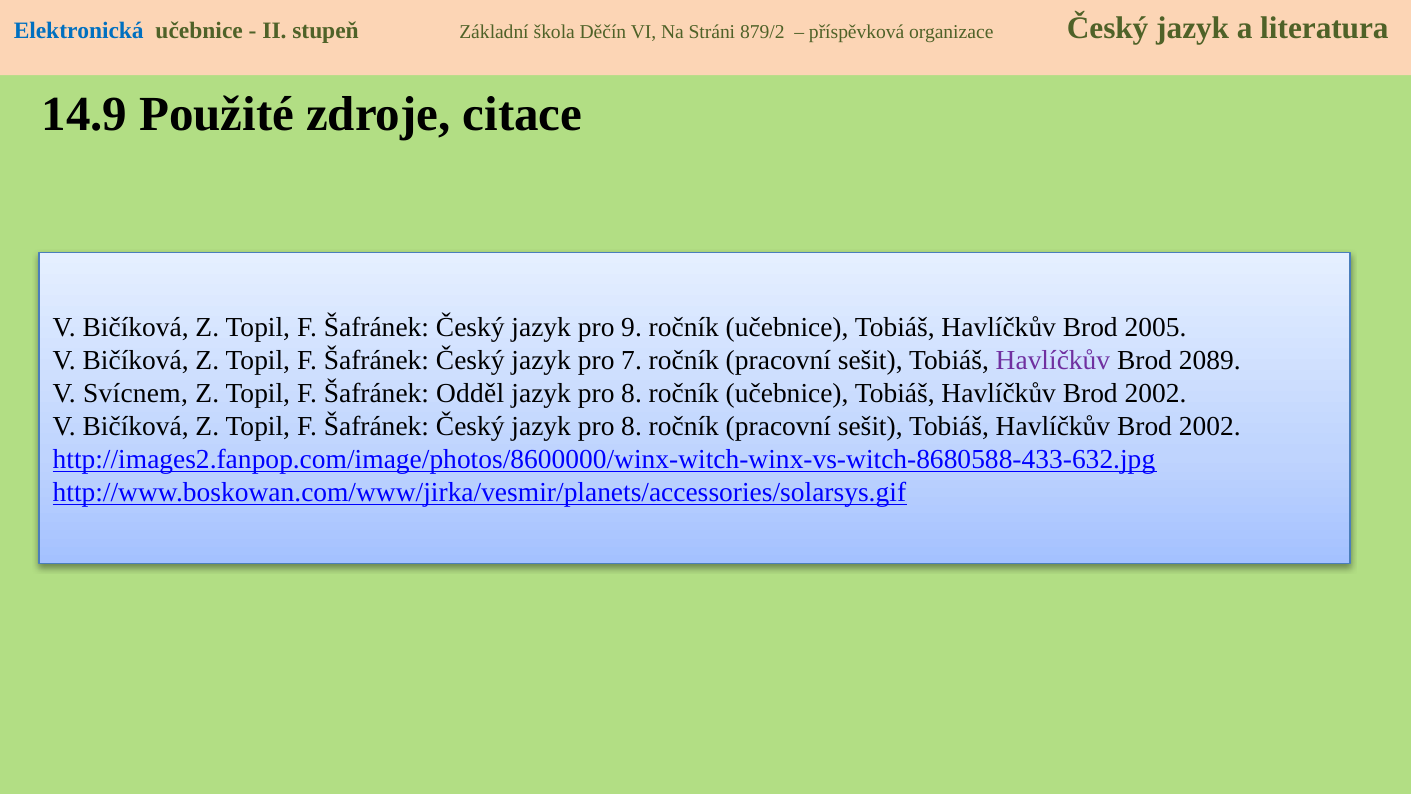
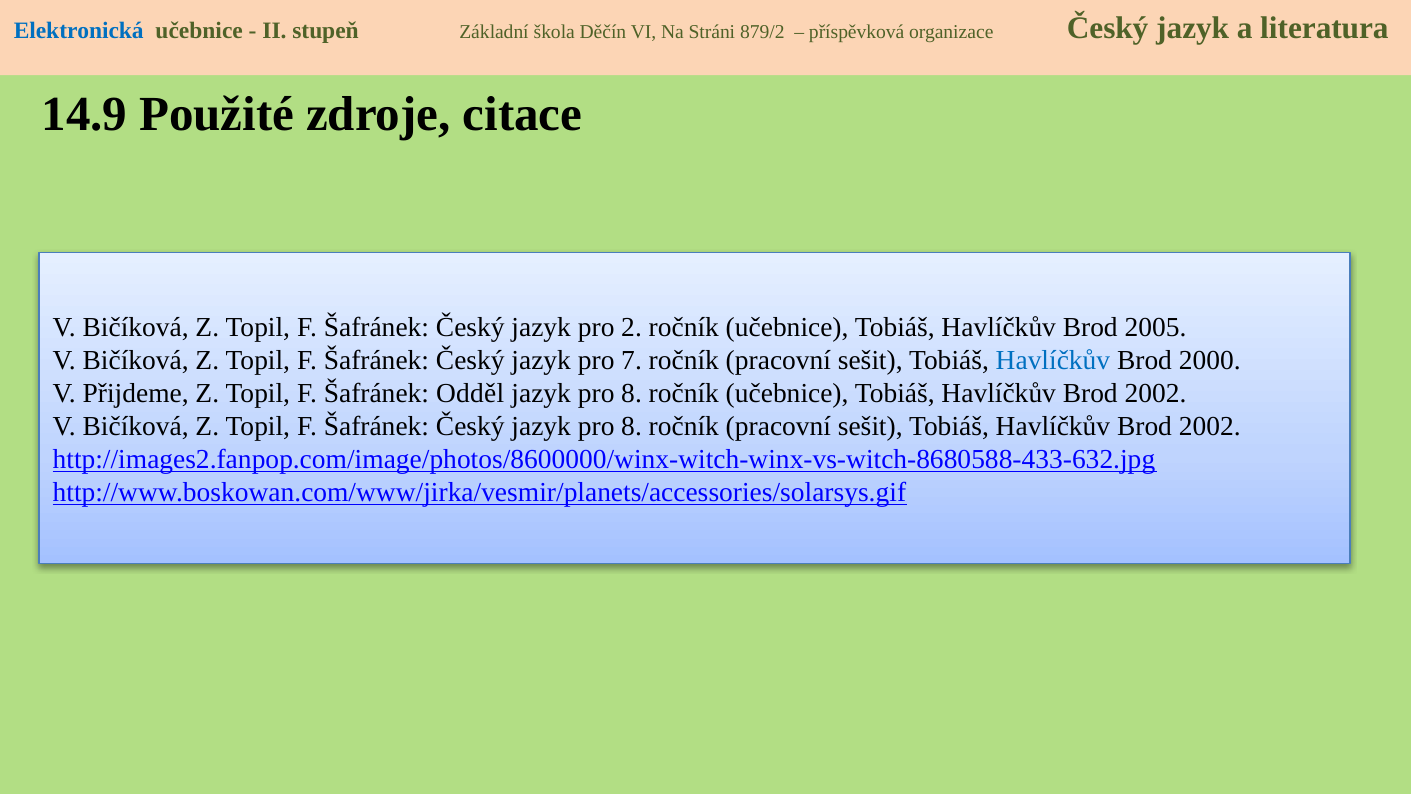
9: 9 -> 2 (632, 327)
Havlíčkův colour: purple -> blue (1053, 360)
2089: 2089 -> 2000 (1210, 360)
Svícnem: Svícnem -> Přijdeme (136, 393)
